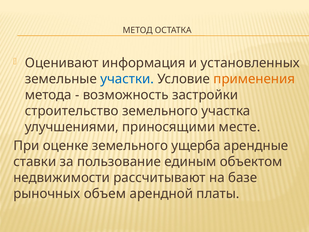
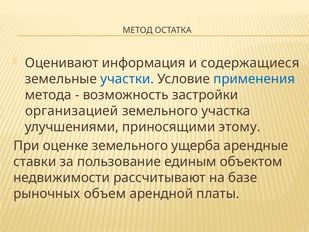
установленных: установленных -> содержащиеся (250, 63)
применения colour: orange -> blue (254, 79)
строительство: строительство -> организацией (72, 111)
месте: месте -> этому (240, 127)
